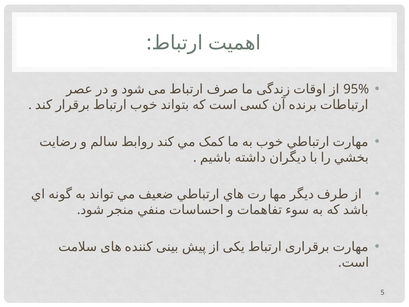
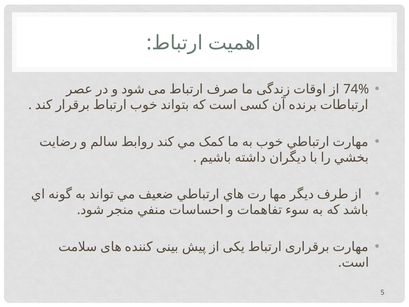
95%: 95% -> 74% (356, 89)
